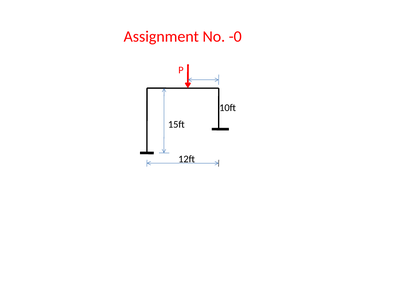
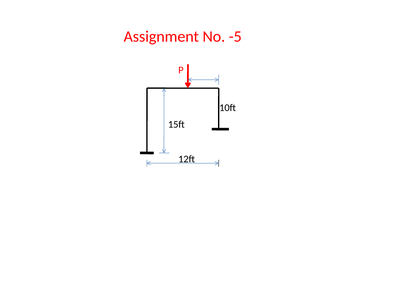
-0: -0 -> -5 (235, 37)
